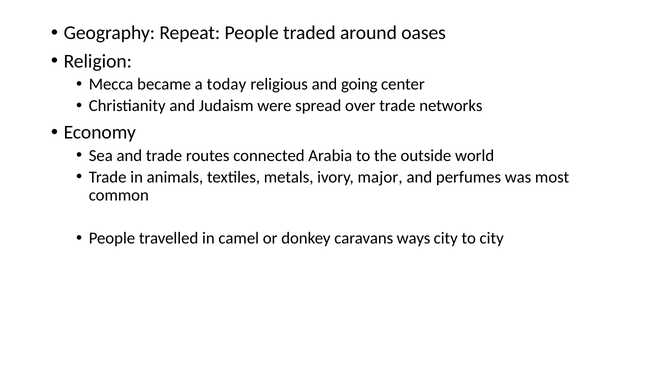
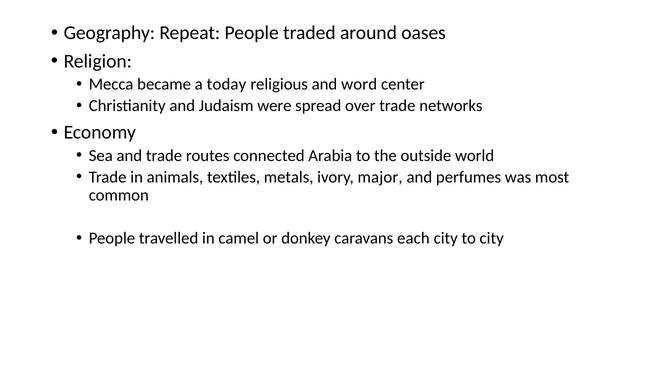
going: going -> word (359, 84)
ways: ways -> each (413, 238)
